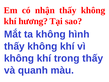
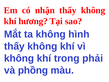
trong thấy: thấy -> phải (93, 58)
quanh: quanh -> phồng (33, 70)
